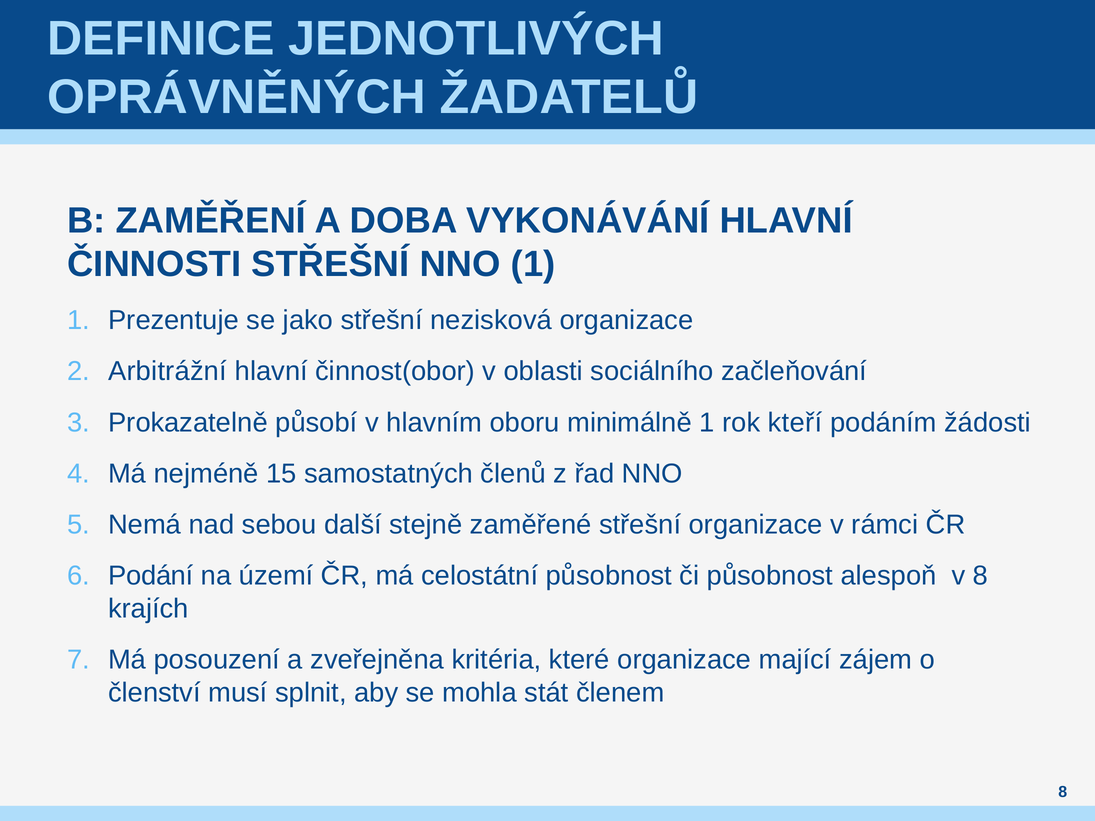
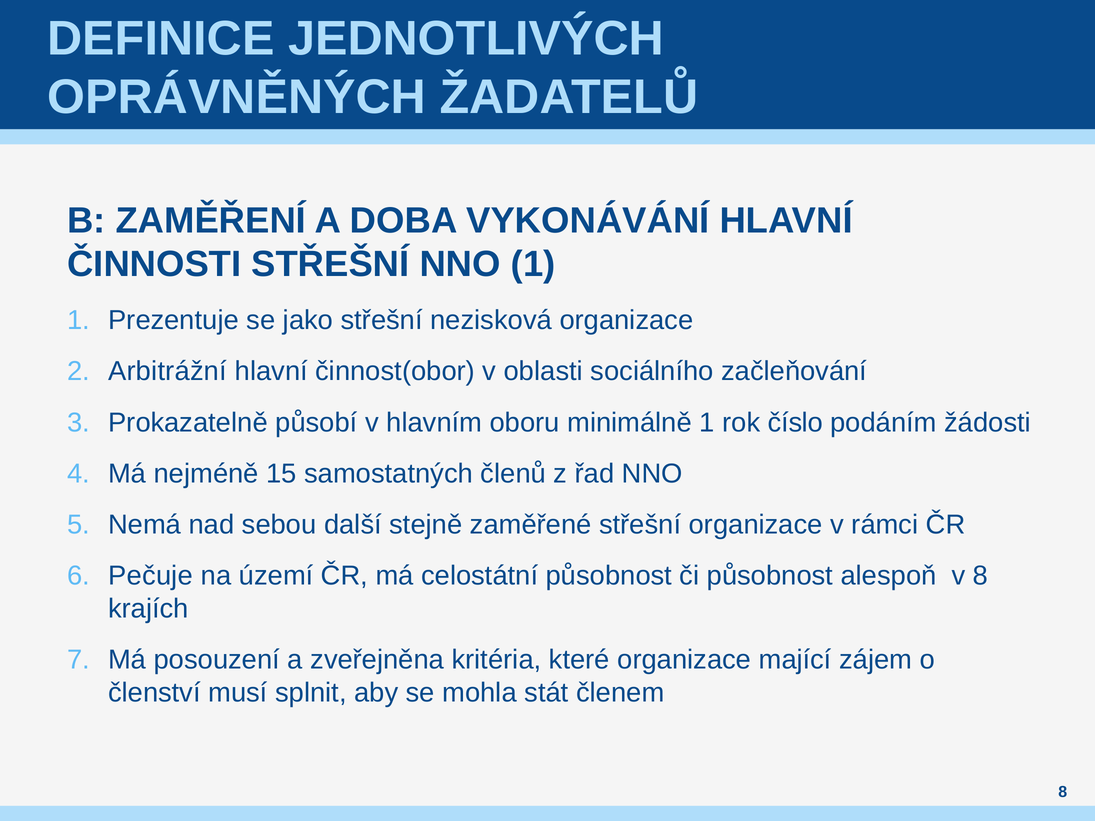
kteří: kteří -> číslo (795, 423)
Podání: Podání -> Pečuje (151, 576)
